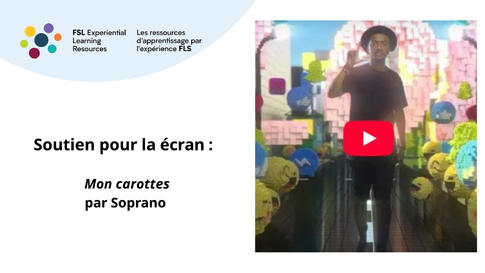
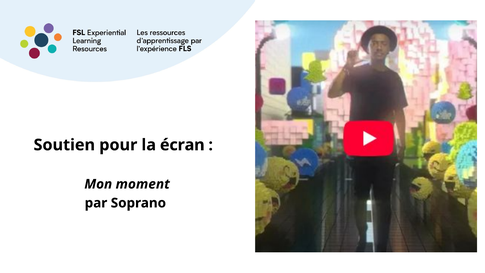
carottes: carottes -> moment (143, 184)
